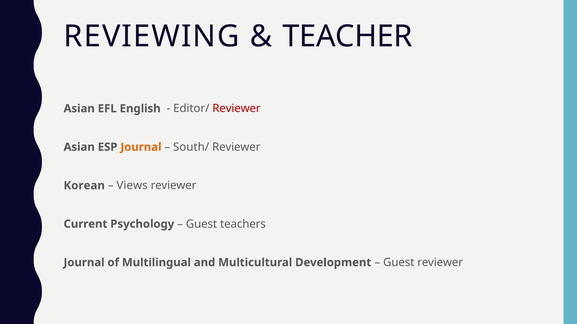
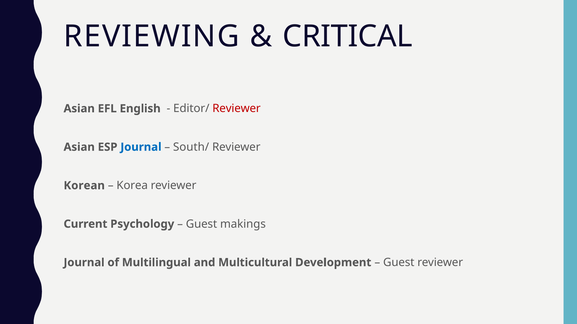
TEACHER: TEACHER -> CRITICAL (348, 37)
Journal colour: orange -> blue (141, 147)
Views: Views -> Korea (132, 186)
teachers: teachers -> makings (243, 224)
